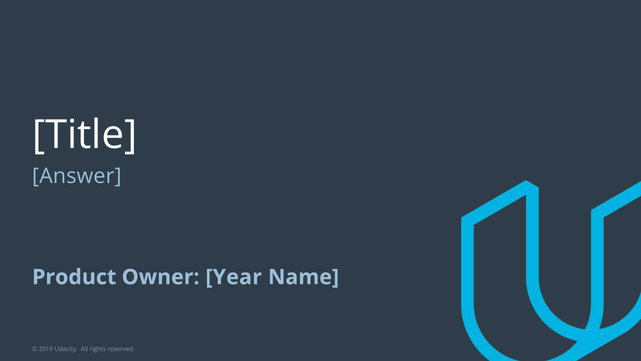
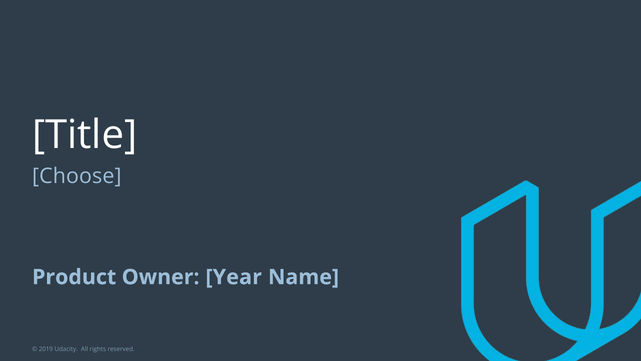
Answer: Answer -> Choose (77, 176)
